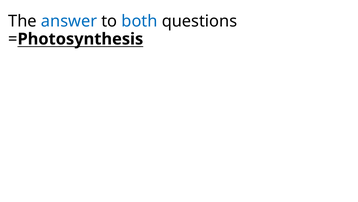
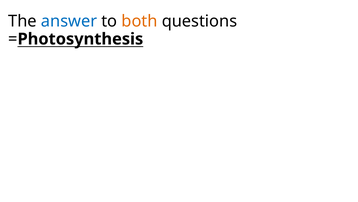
both colour: blue -> orange (139, 21)
